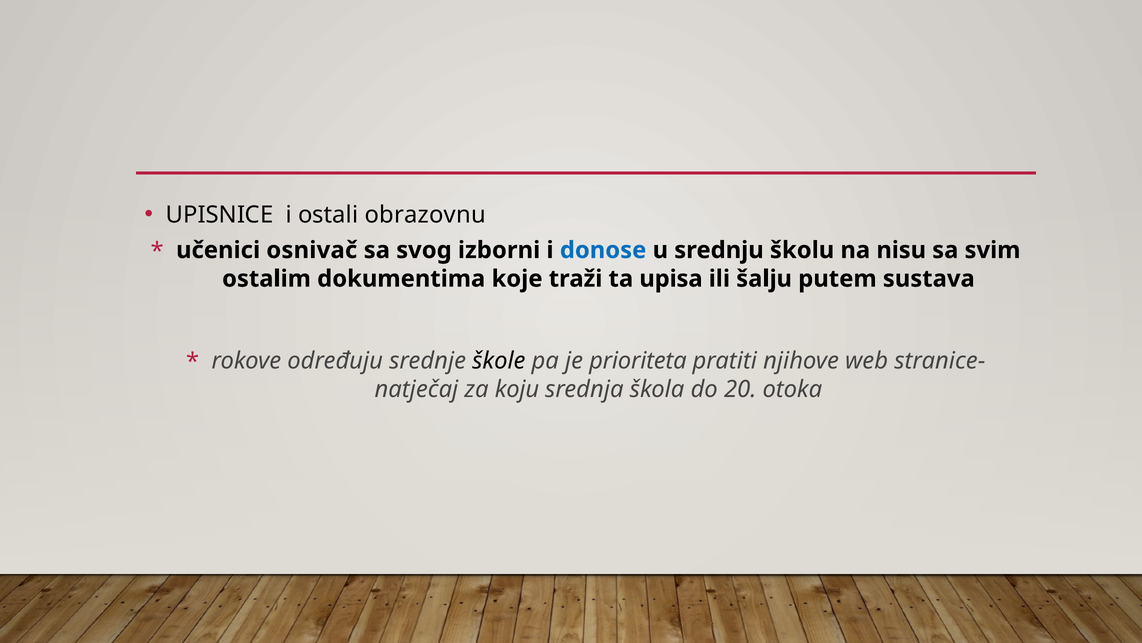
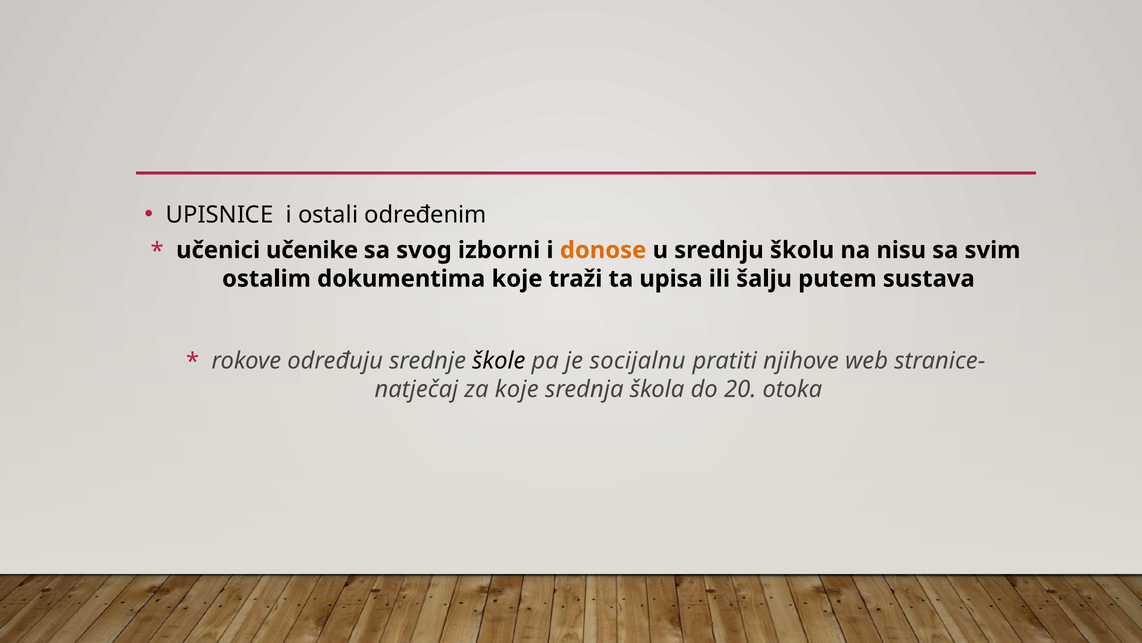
obrazovnu: obrazovnu -> određenim (425, 215)
osnivač: osnivač -> učenike (312, 250)
donose colour: blue -> orange (603, 250)
prioriteta: prioriteta -> socijalnu (638, 360)
za koju: koju -> koje (517, 389)
